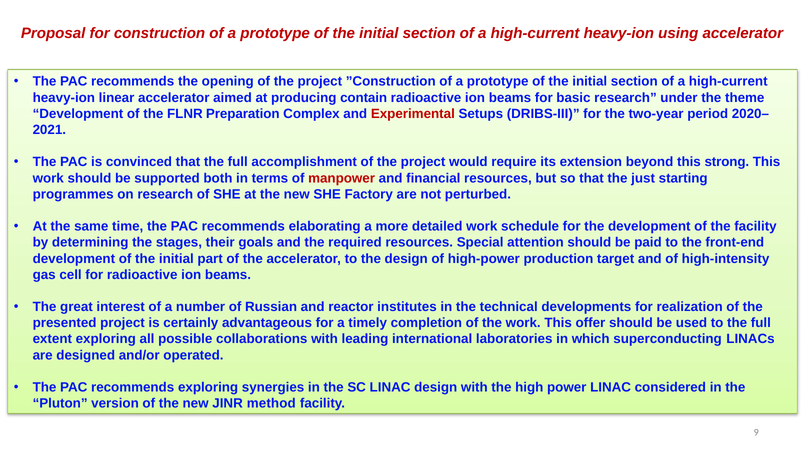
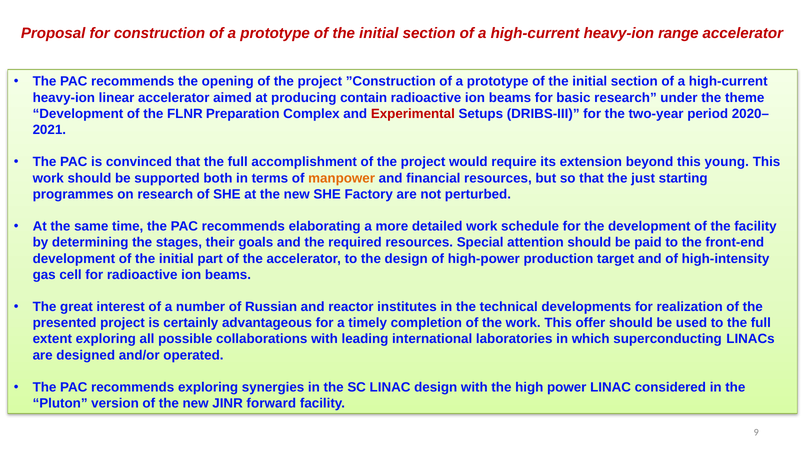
using: using -> range (678, 33)
strong: strong -> young (727, 162)
manpower colour: red -> orange (342, 178)
method: method -> forward (271, 403)
